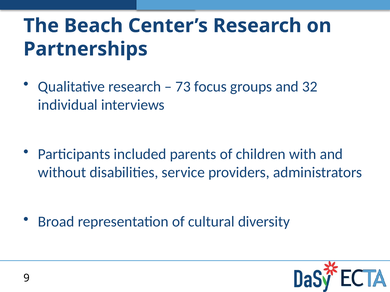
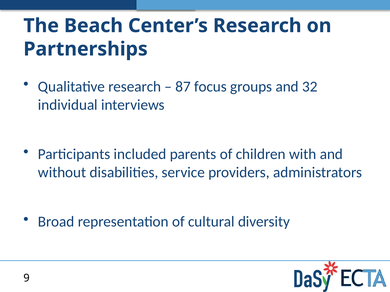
73: 73 -> 87 (183, 87)
